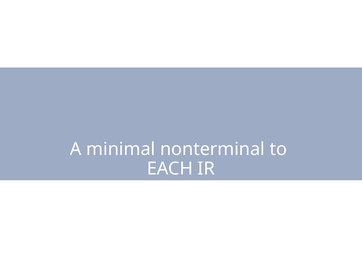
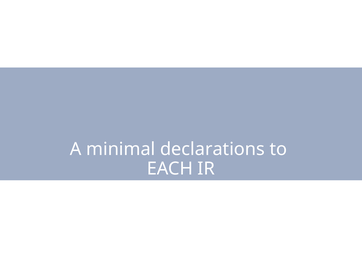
nonterminal: nonterminal -> declarations (212, 149)
